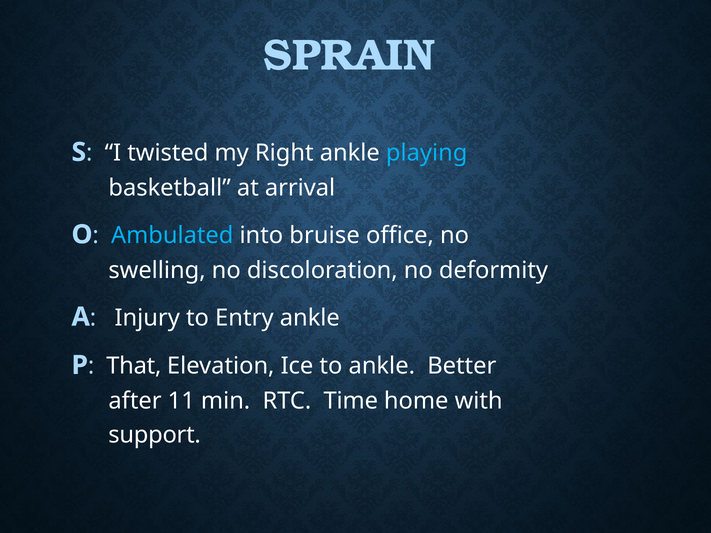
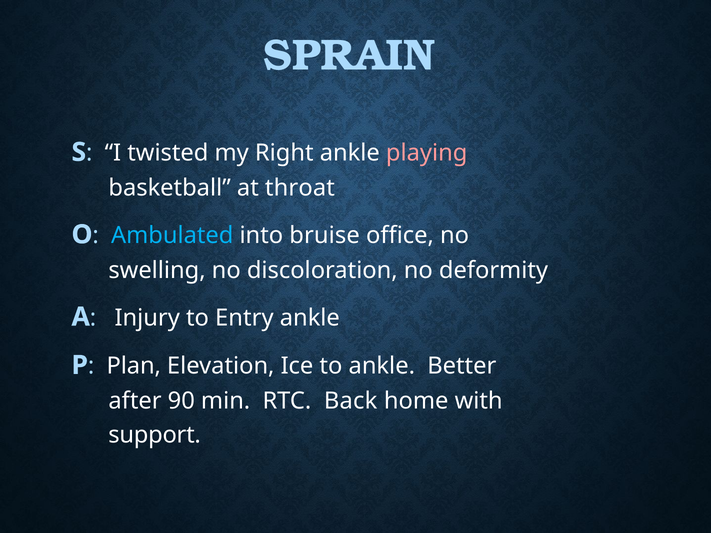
playing colour: light blue -> pink (427, 153)
arrival: arrival -> throat (300, 188)
That: That -> Plan (134, 366)
11: 11 -> 90 (181, 401)
Time: Time -> Back (351, 401)
